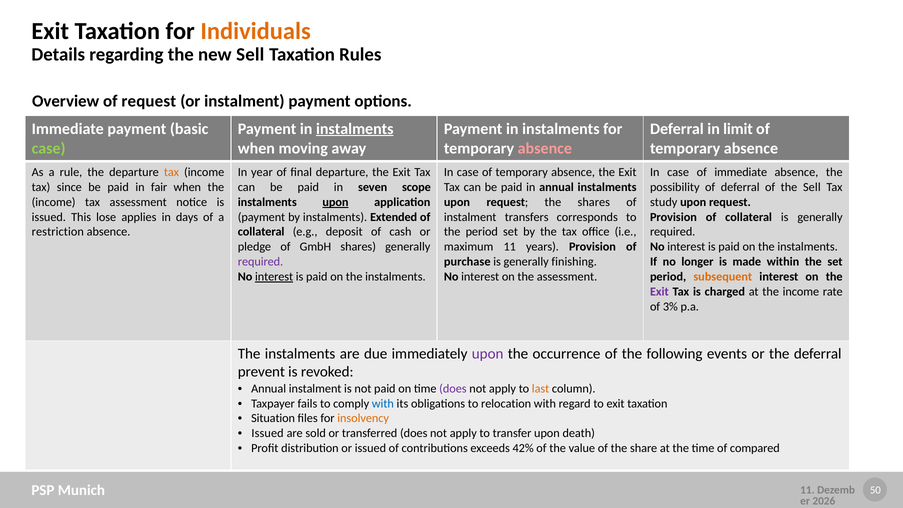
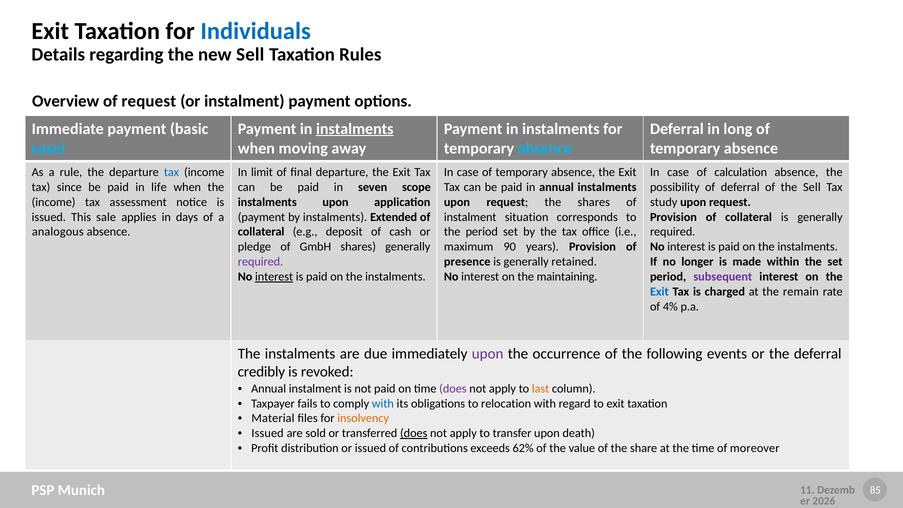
Individuals colour: orange -> blue (256, 31)
limit: limit -> long (738, 129)
case colour: light green -> light blue (49, 148)
absence colour: pink -> light blue (545, 148)
tax colour: orange -> blue (171, 172)
year: year -> limit (262, 172)
of immediate: immediate -> calculation (741, 172)
fair: fair -> life (159, 187)
upon underline: present -> none (335, 202)
lose: lose -> sale (106, 217)
transfers: transfers -> situation (527, 217)
restriction: restriction -> analogous (58, 232)
maximum 11: 11 -> 90 (510, 247)
purchase: purchase -> presence (467, 262)
finishing: finishing -> retained (574, 262)
the assessment: assessment -> maintaining (567, 277)
subsequent colour: orange -> purple (723, 277)
Exit colour: purple -> blue (659, 292)
at the income: income -> remain (801, 292)
3%: 3% -> 4% (670, 306)
prevent: prevent -> credibly (261, 372)
Situation: Situation -> Material (273, 418)
does underline: none -> present (414, 433)
42%: 42% -> 62% (523, 448)
compared: compared -> moreover (755, 448)
50: 50 -> 85 (875, 490)
